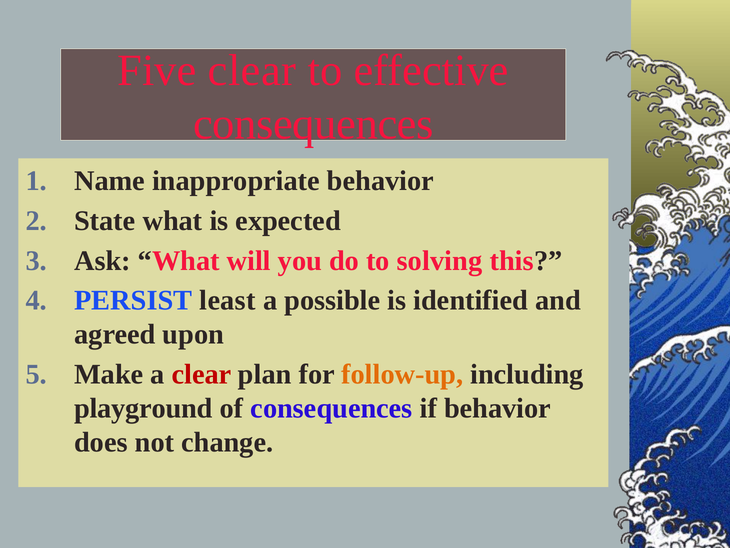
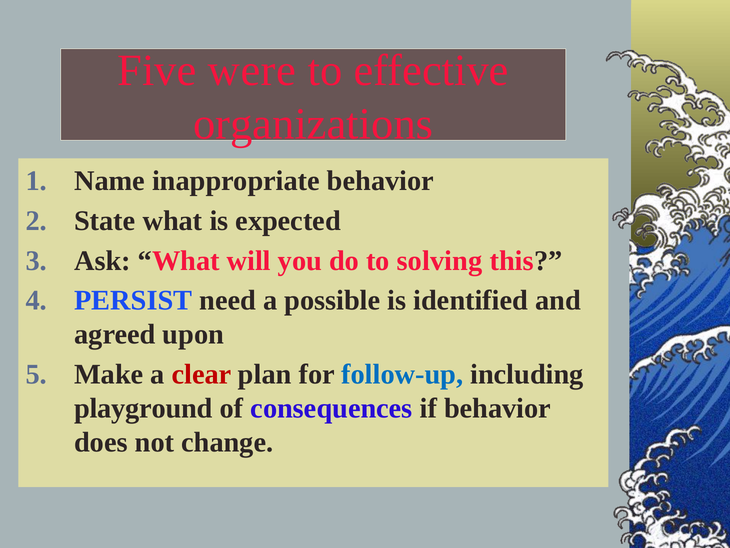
Five clear: clear -> were (252, 71)
consequences: consequences -> organizations (313, 124)
least: least -> need (228, 300)
follow-up colour: orange -> blue (402, 374)
